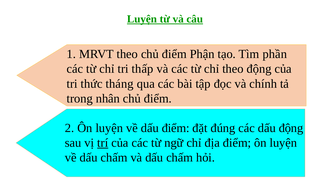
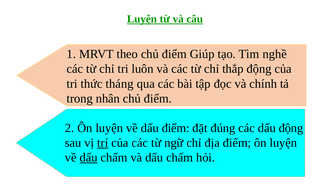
Phận: Phận -> Giúp (202, 54)
phần: phần -> nghề (275, 54)
thấp: thấp -> luôn (143, 69)
chỉ theo: theo -> thắp (233, 69)
dấu underline: none -> present (89, 158)
